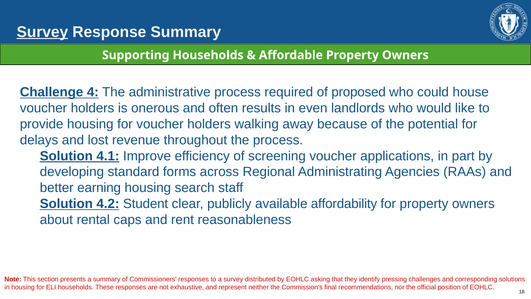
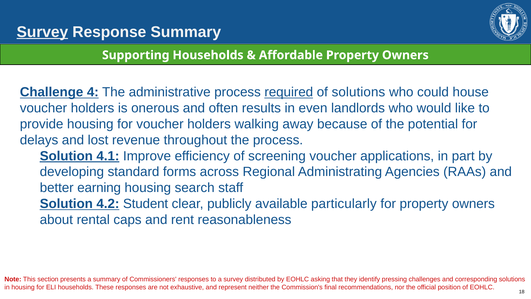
required underline: none -> present (289, 92)
of proposed: proposed -> solutions (358, 92)
affordability: affordability -> particularly (344, 204)
